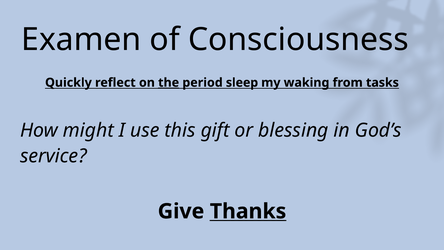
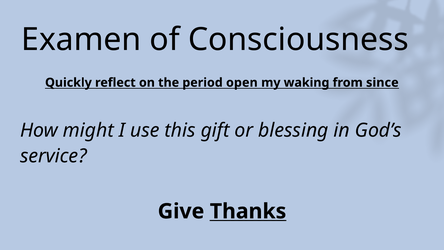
the underline: present -> none (169, 83)
sleep: sleep -> open (242, 83)
tasks: tasks -> since (382, 83)
